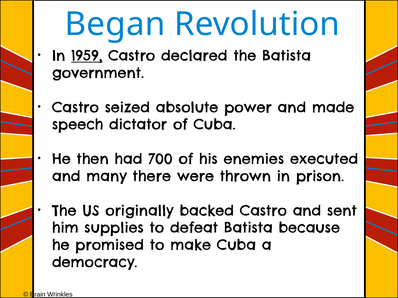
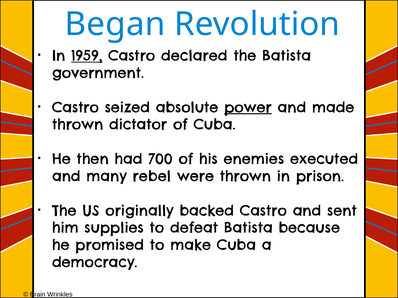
power underline: none -> present (248, 108)
speech: speech -> thrown (78, 125)
there: there -> rebel (152, 177)
